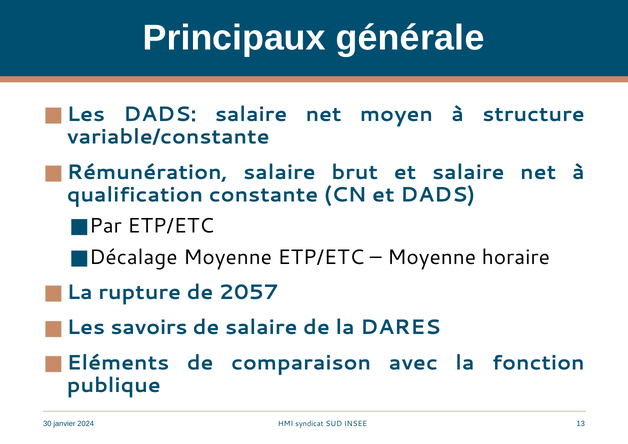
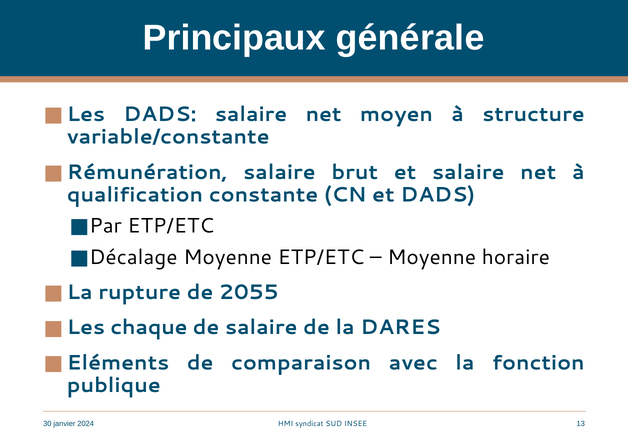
2057: 2057 -> 2055 (249, 292)
savoirs: savoirs -> chaque (149, 328)
